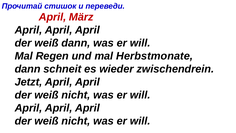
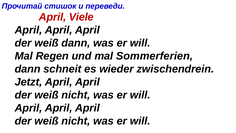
März: März -> Viele (81, 17)
Herbstmonate: Herbstmonate -> Sommerferien (155, 56)
